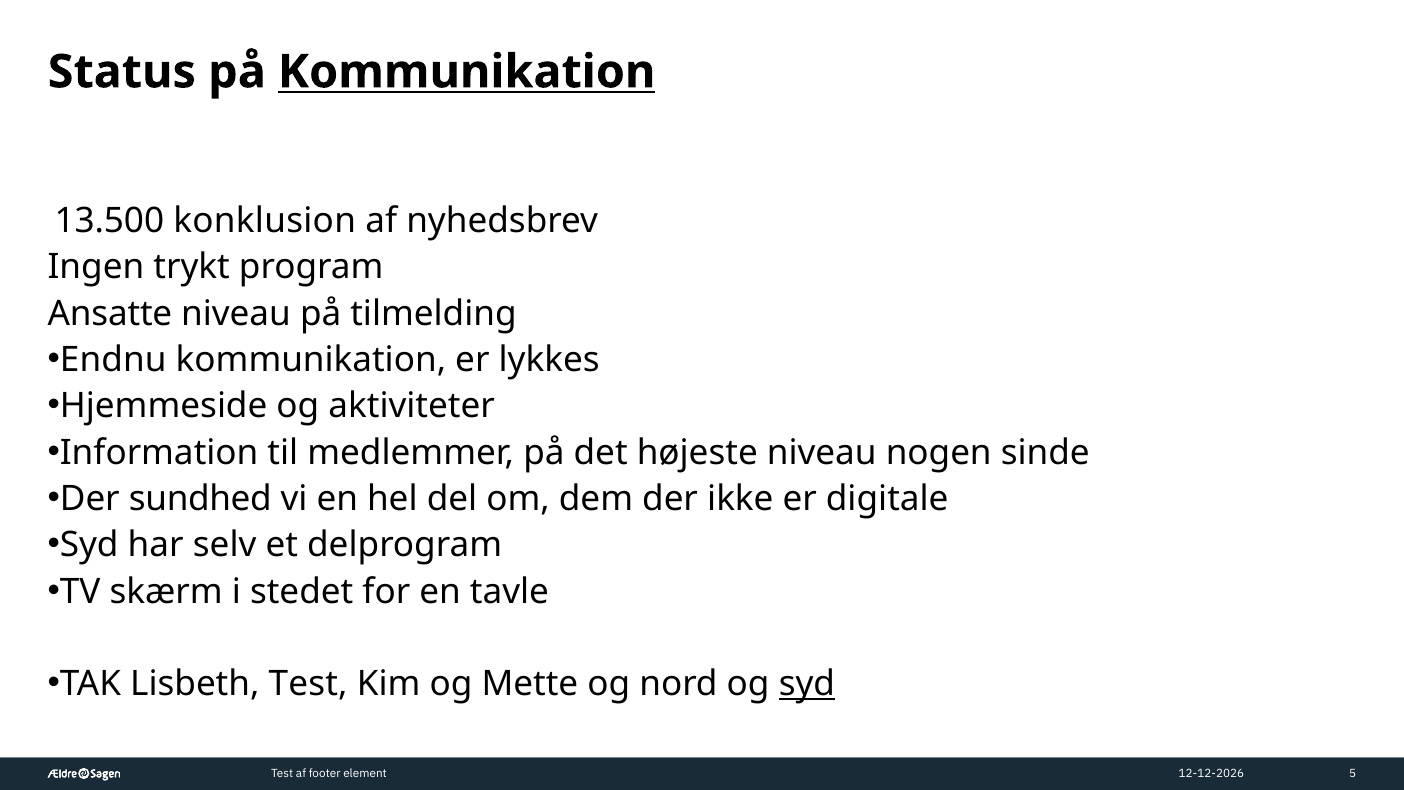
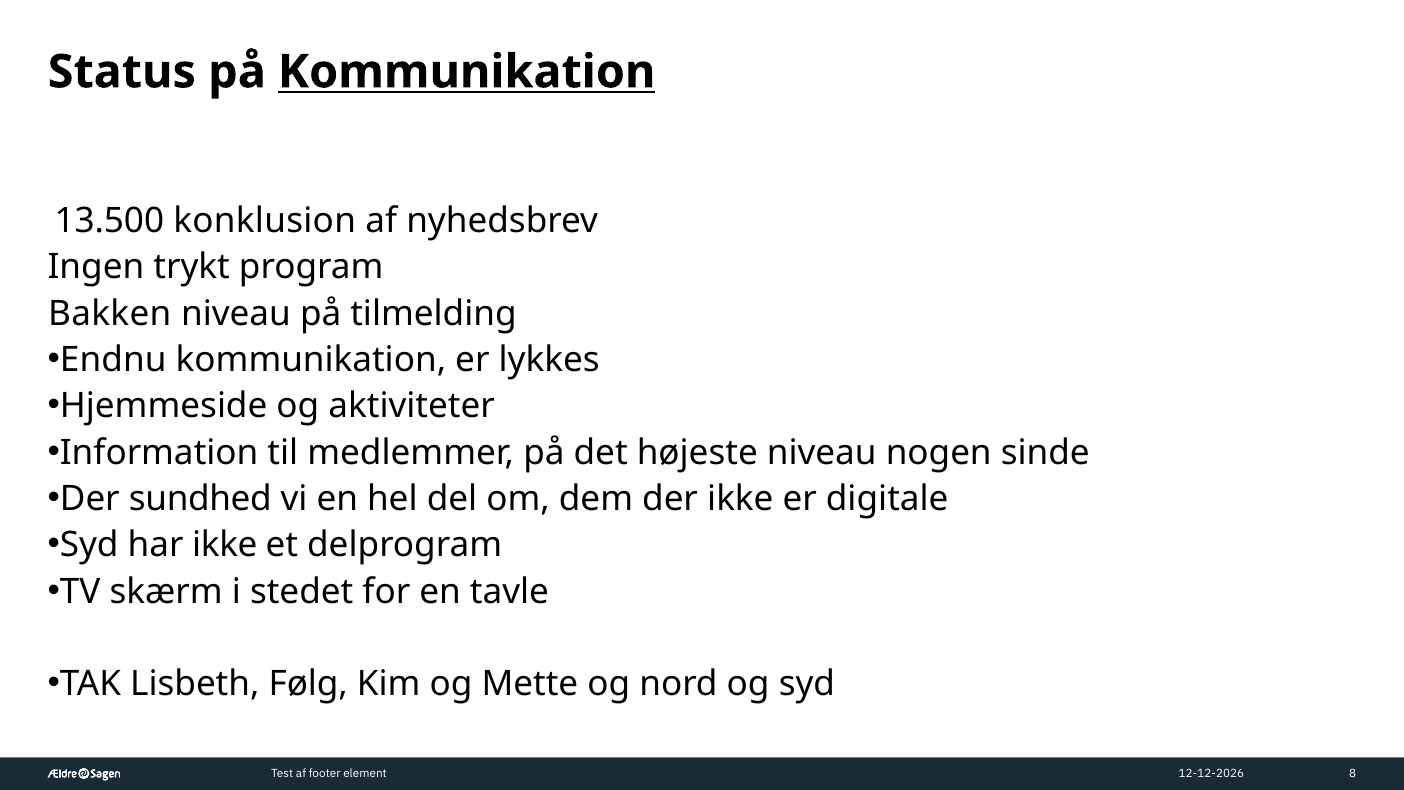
Ansatte: Ansatte -> Bakken (110, 314)
har selv: selv -> ikke (225, 545)
Lisbeth Test: Test -> Følg (308, 684)
syd underline: present -> none (807, 684)
5: 5 -> 8 (1353, 773)
